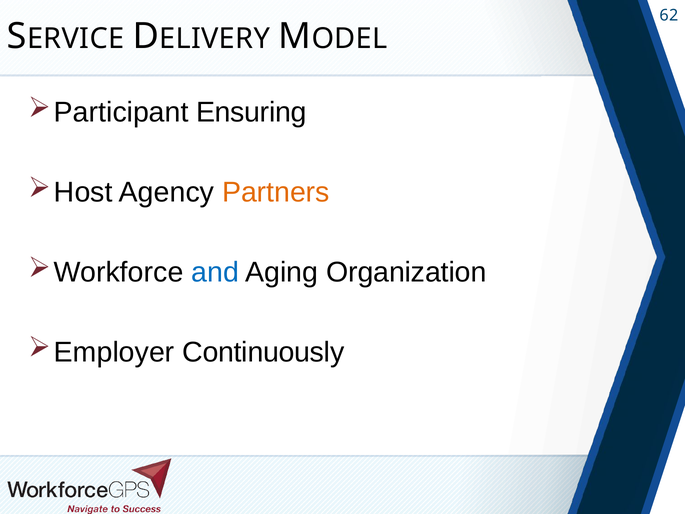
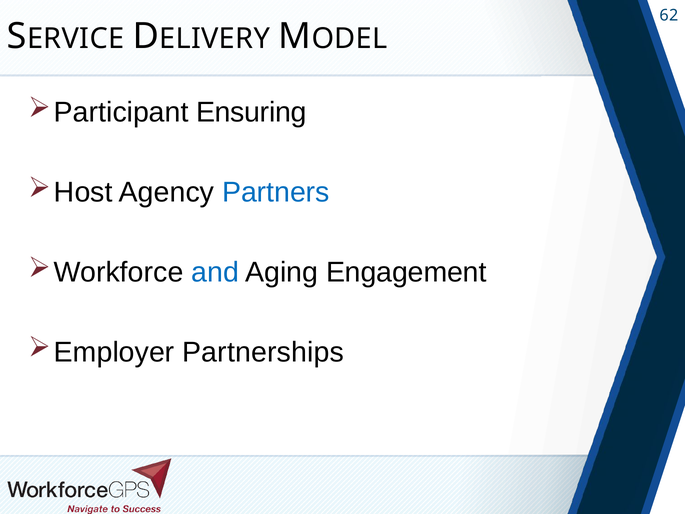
Partners colour: orange -> blue (276, 192)
Organization: Organization -> Engagement (406, 272)
Continuously: Continuously -> Partnerships (263, 352)
